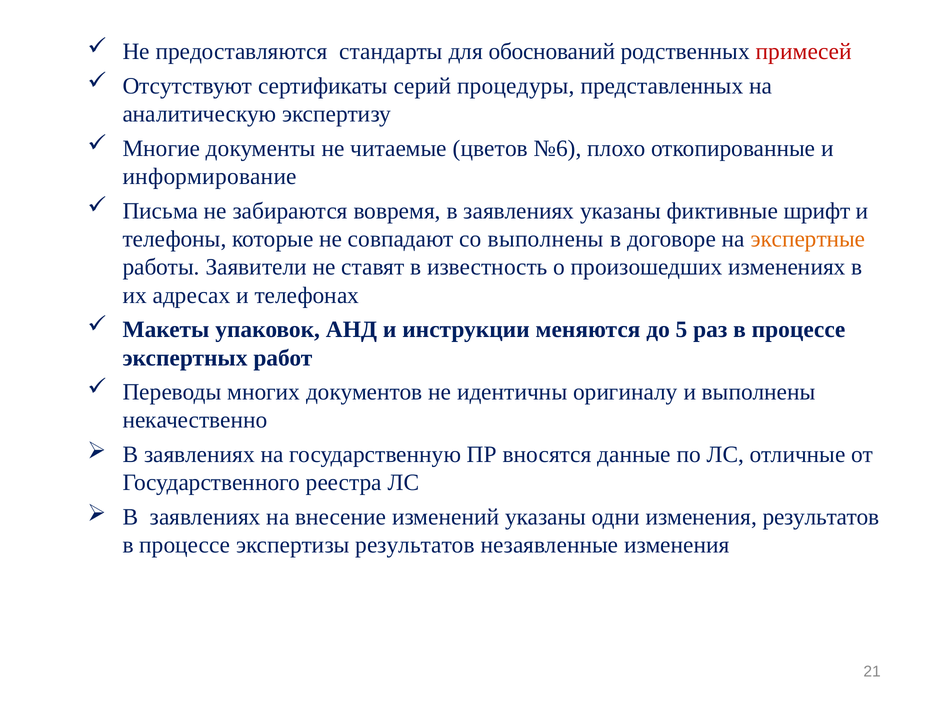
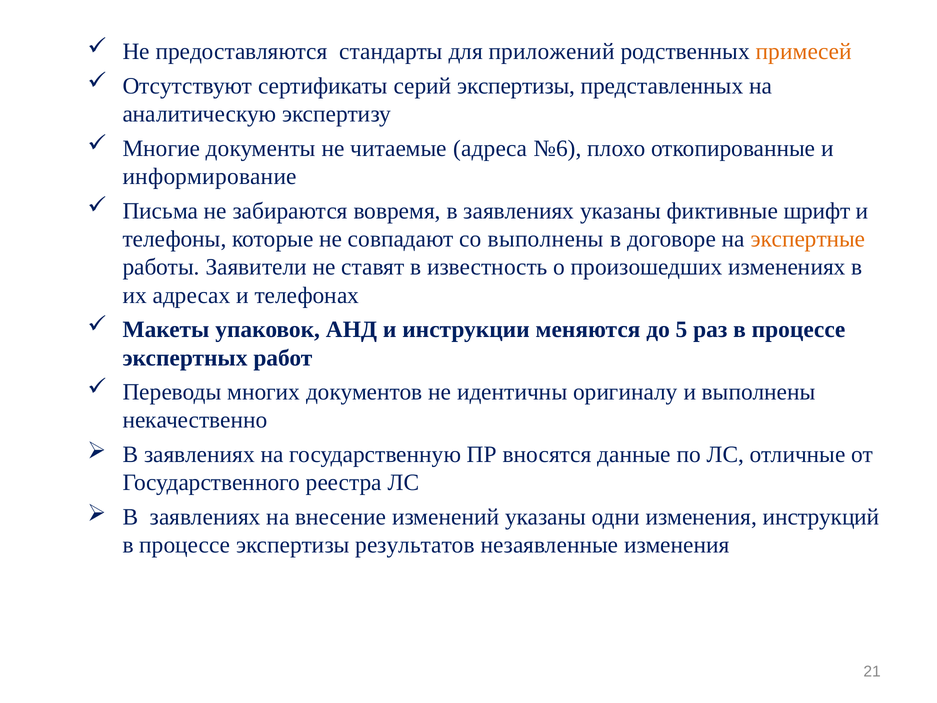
обоснований: обоснований -> приложений (552, 52)
примесей colour: red -> orange (804, 52)
серий процедуры: процедуры -> экспертизы (516, 86)
цветов: цветов -> адреса (490, 148)
изменения результатов: результатов -> инструкций (821, 517)
